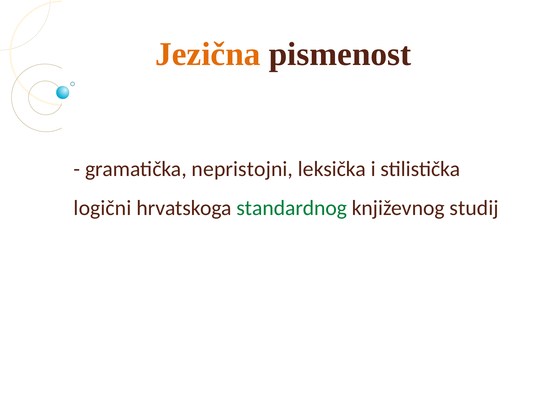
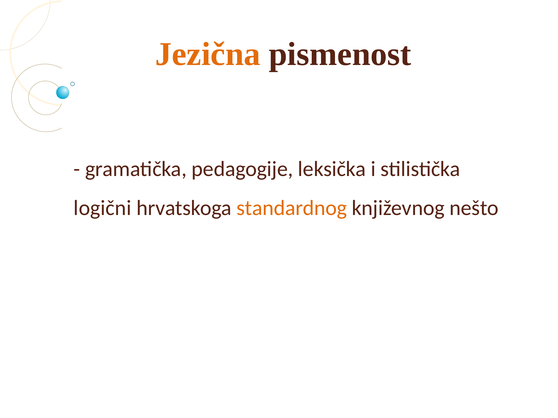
nepristojni: nepristojni -> pedagogije (242, 169)
standardnog colour: green -> orange (292, 208)
studij: studij -> nešto (474, 208)
